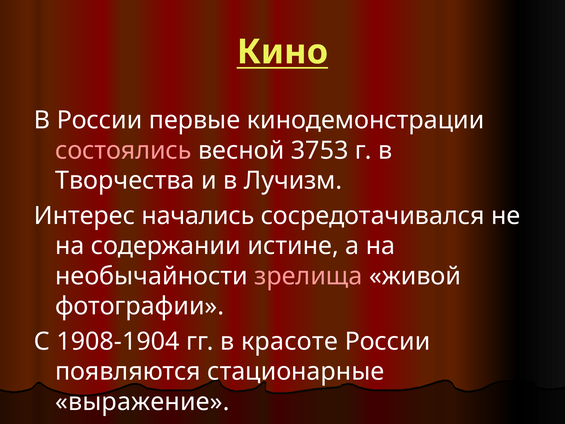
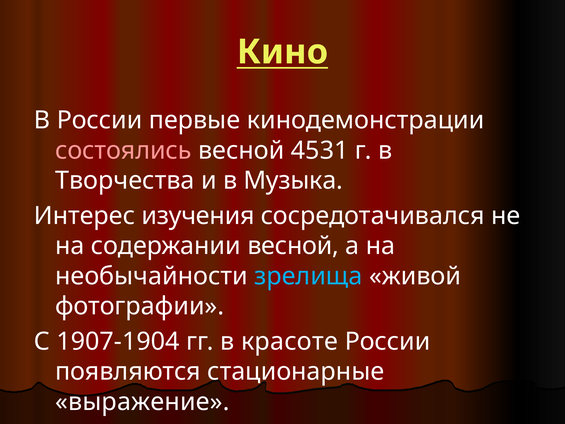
3753: 3753 -> 4531 (320, 150)
Лучизм: Лучизм -> Музыка (293, 181)
начались: начались -> изучения (198, 216)
содержании истине: истине -> весной (293, 246)
зрелища colour: pink -> light blue (308, 276)
1908-1904: 1908-1904 -> 1907-1904 (118, 341)
